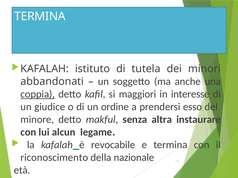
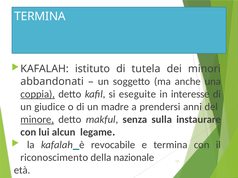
maggiori: maggiori -> eseguite (137, 94)
ordine: ordine -> madre (115, 107)
esso: esso -> anni (193, 107)
minore underline: none -> present (37, 120)
altra: altra -> sulla (162, 120)
